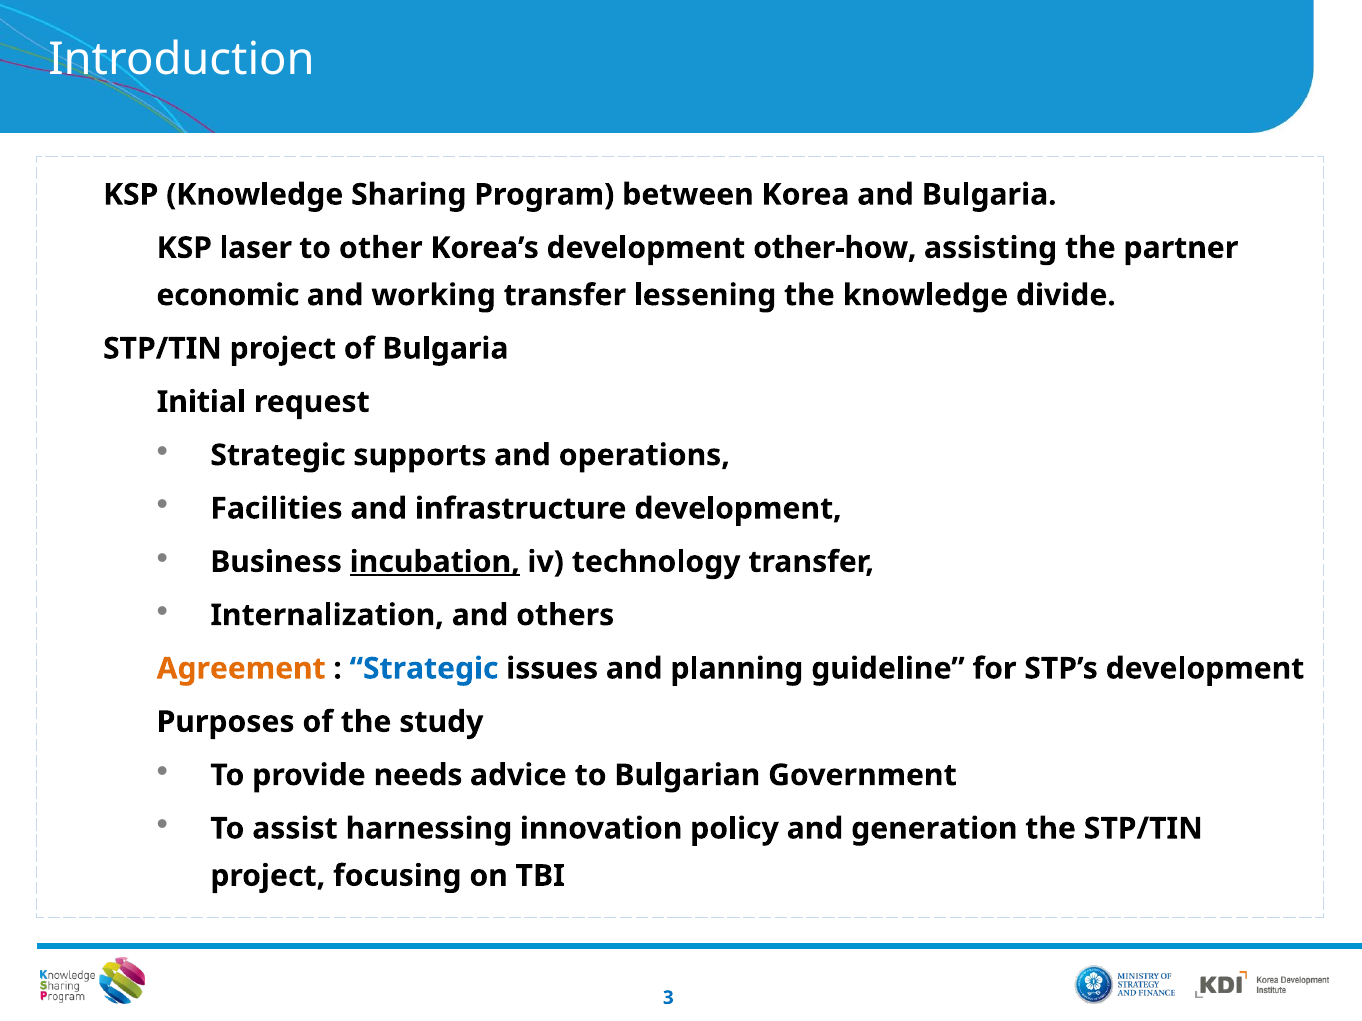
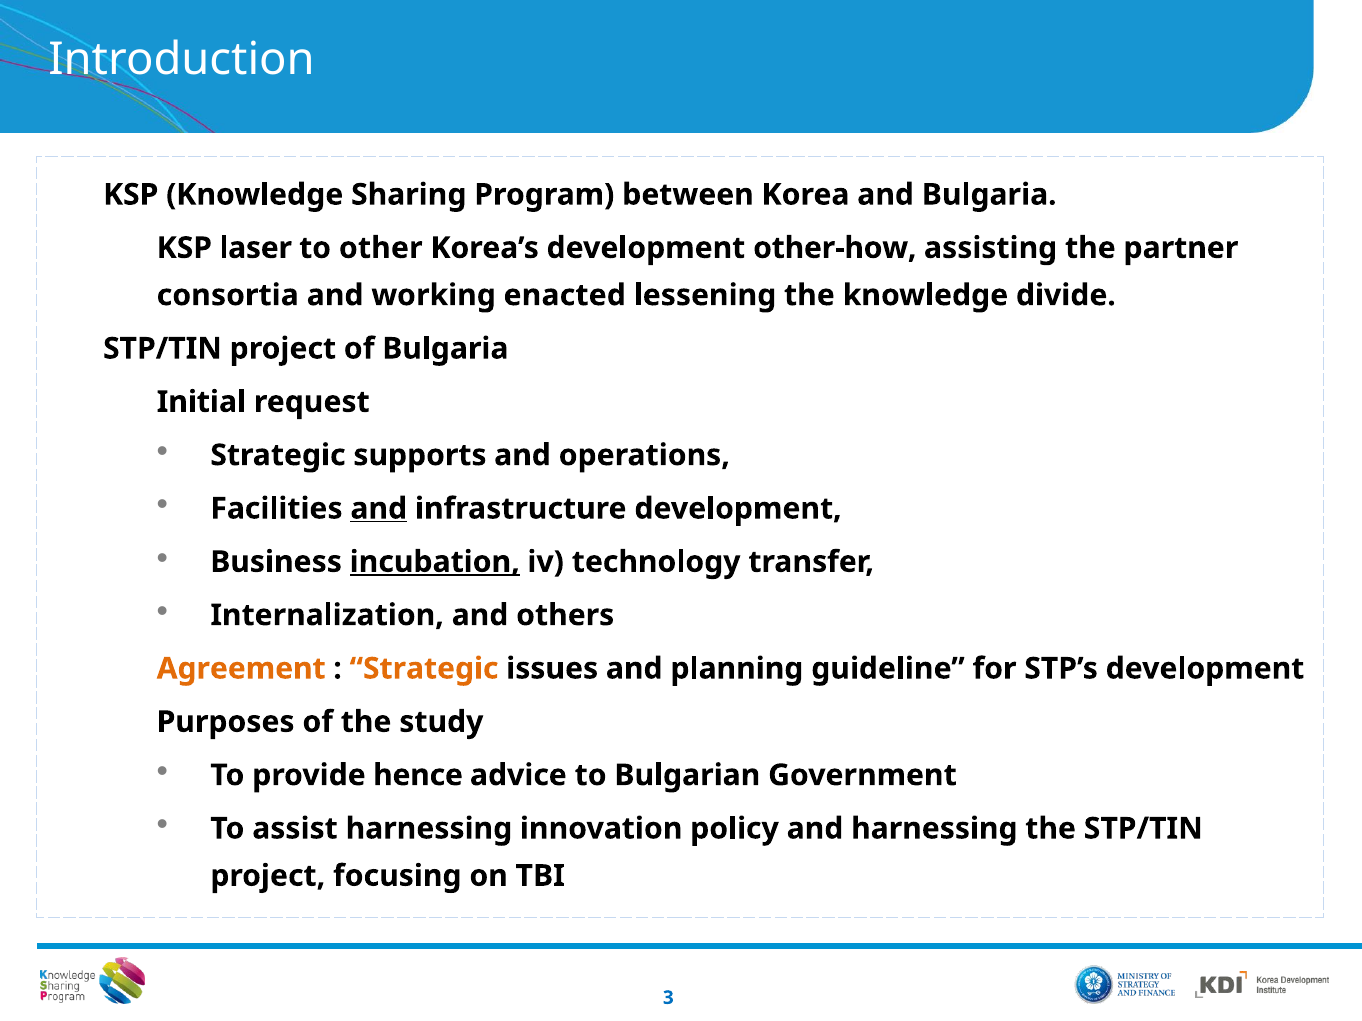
economic: economic -> consortia (228, 295)
working transfer: transfer -> enacted (565, 295)
and underline: none -> present (379, 509)
Strategic colour: blue -> orange (424, 669)
needs: needs -> hence (418, 776)
and generation: generation -> harnessing (934, 829)
